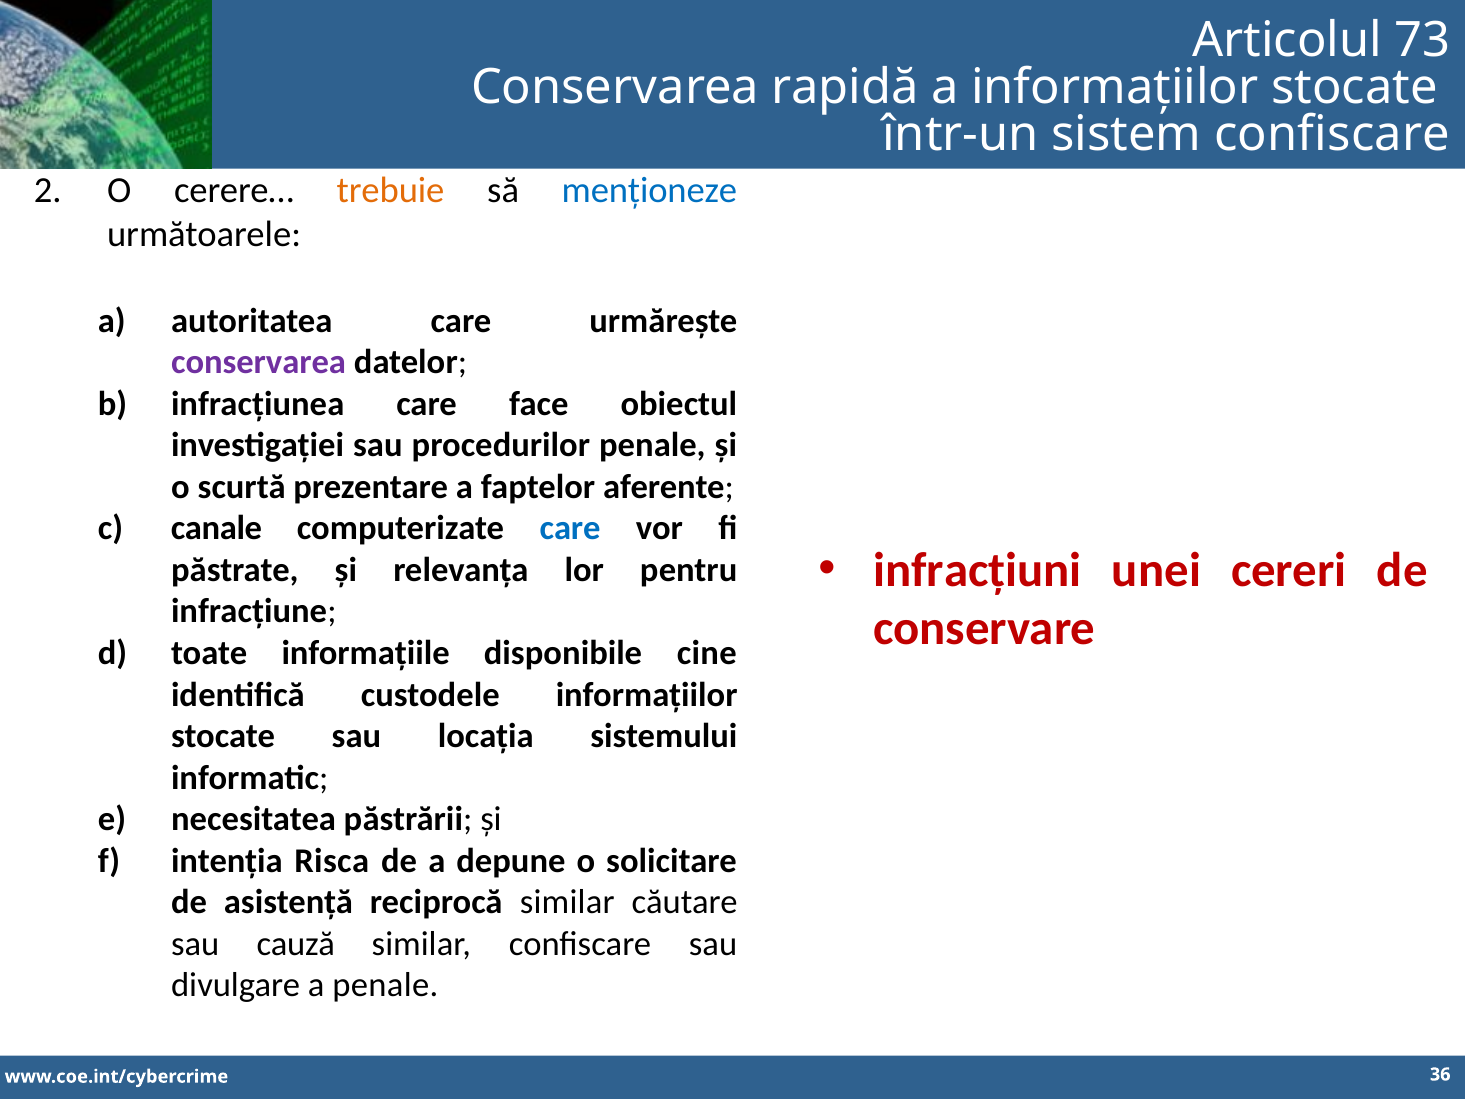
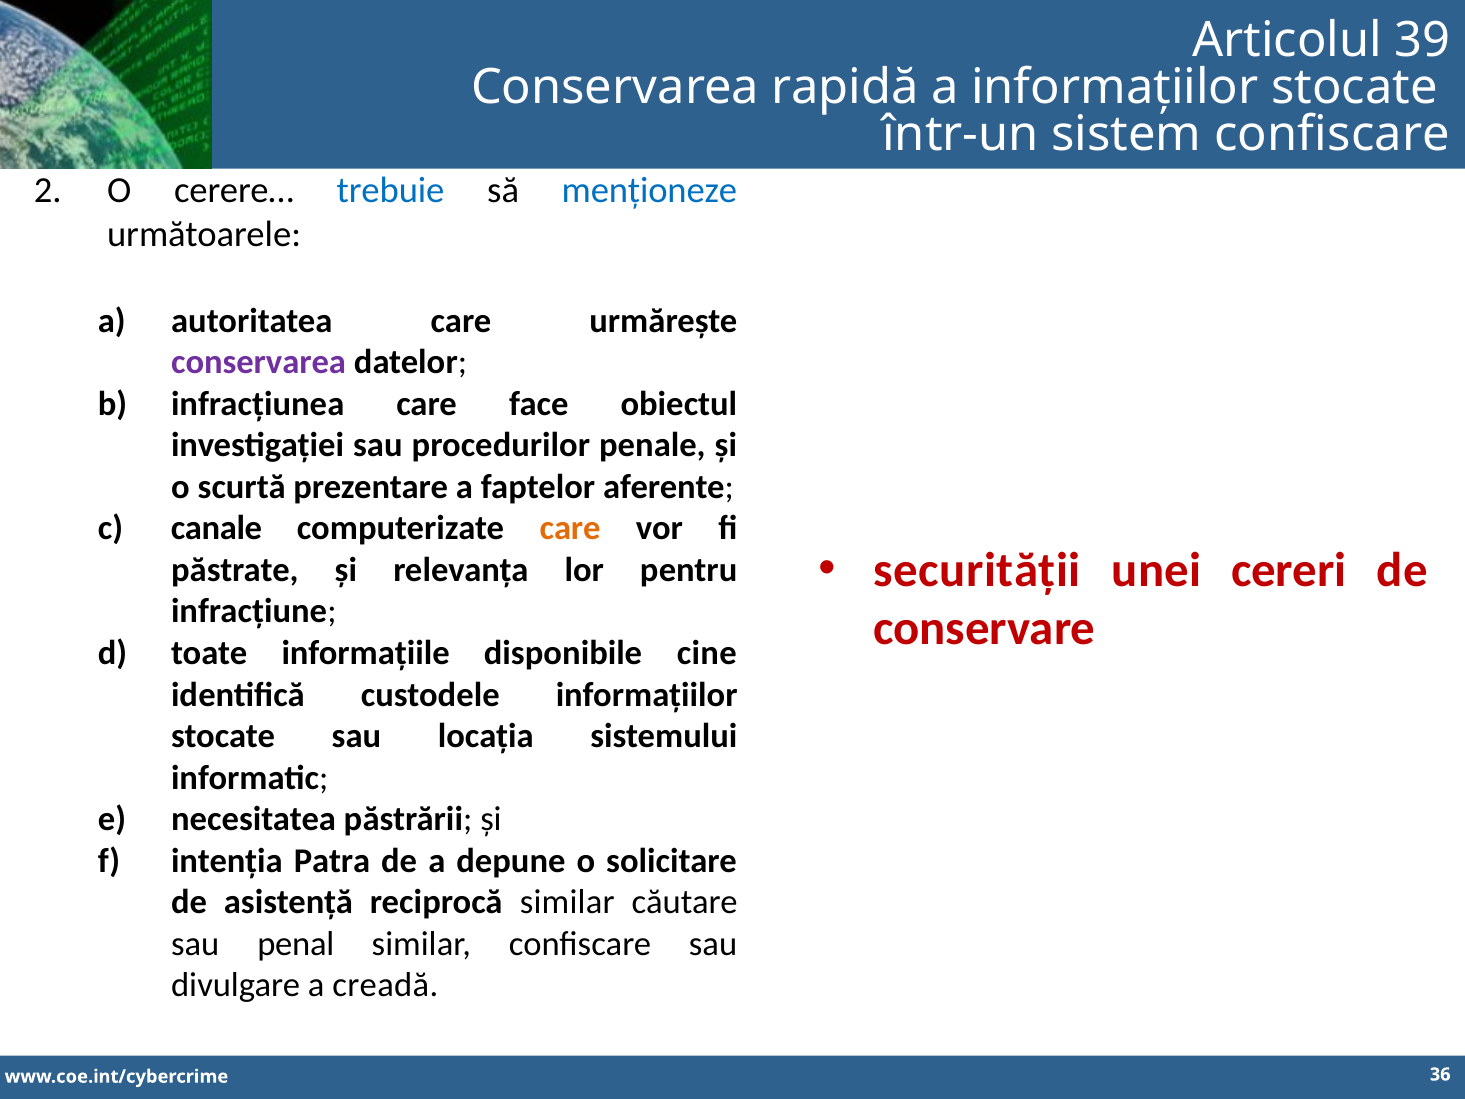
73: 73 -> 39 (1423, 41)
trebuie colour: orange -> blue (391, 190)
care colour: blue -> orange (570, 528)
infracțiuni: infracțiuni -> securității (977, 570)
Risca: Risca -> Patra (332, 861)
cauză: cauză -> penal (296, 944)
a penale: penale -> creadă (385, 985)
